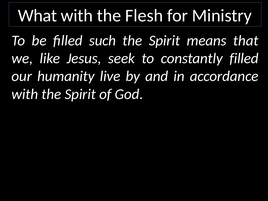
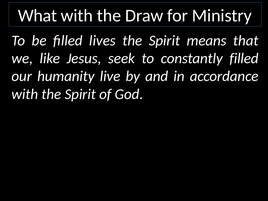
Flesh: Flesh -> Draw (144, 16)
such: such -> lives (102, 41)
